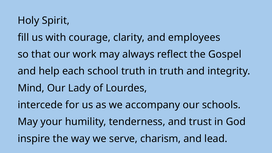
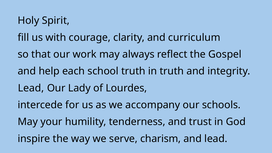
employees: employees -> curriculum (194, 37)
Mind: Mind -> Lead (31, 88)
